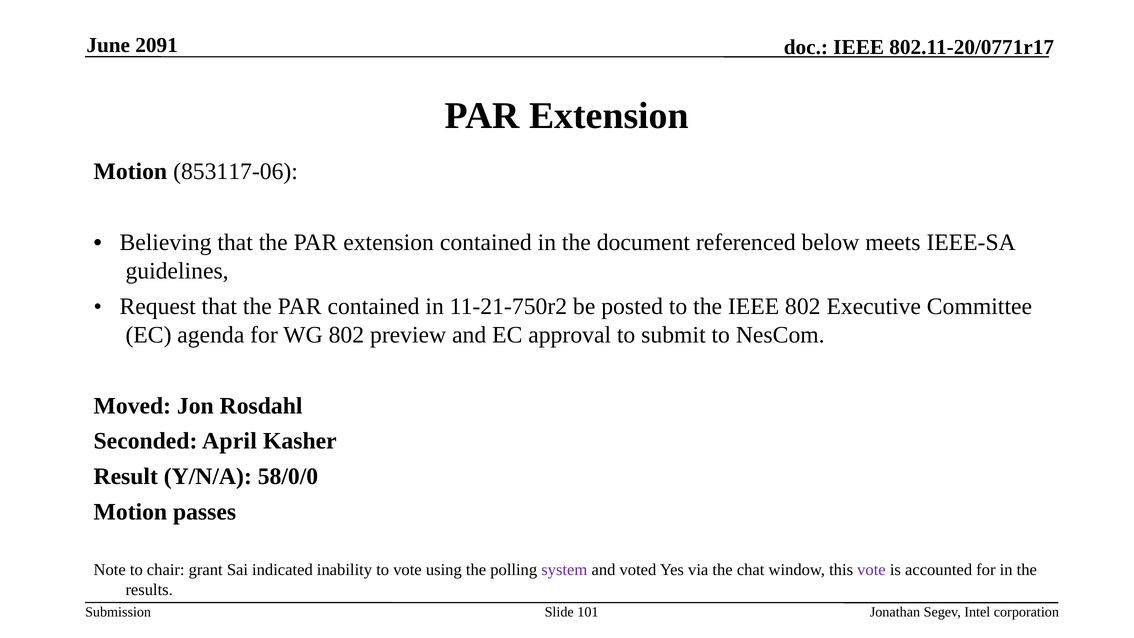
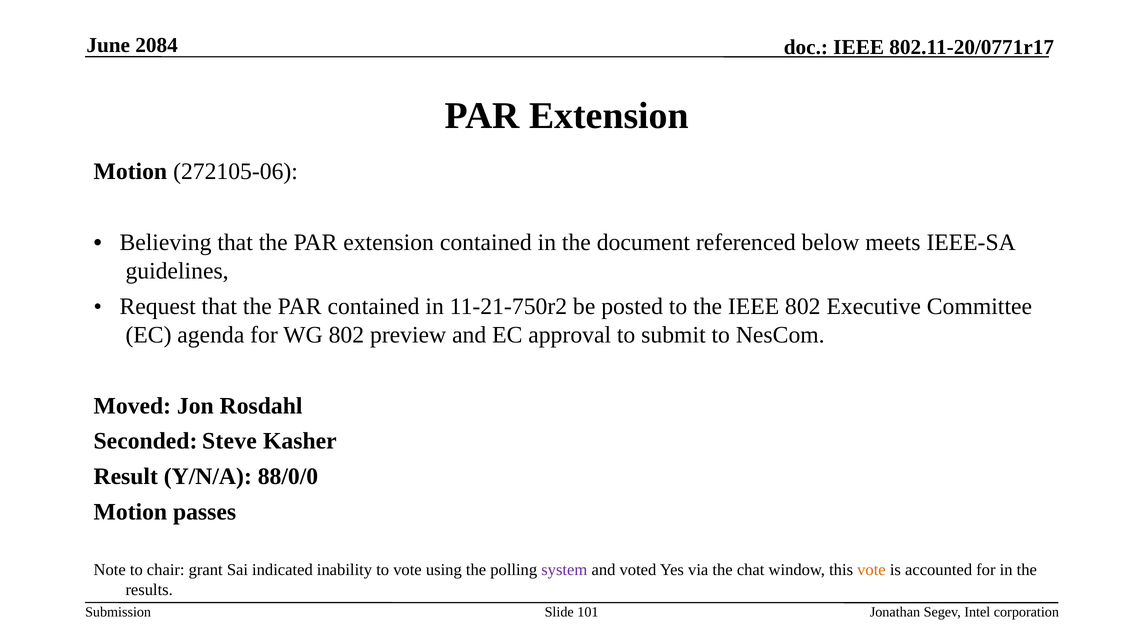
2091: 2091 -> 2084 (157, 45)
853117-06: 853117-06 -> 272105-06 (236, 172)
April: April -> Steve (229, 441)
58/0/0: 58/0/0 -> 88/0/0 (288, 477)
vote colour: purple -> orange (871, 570)
